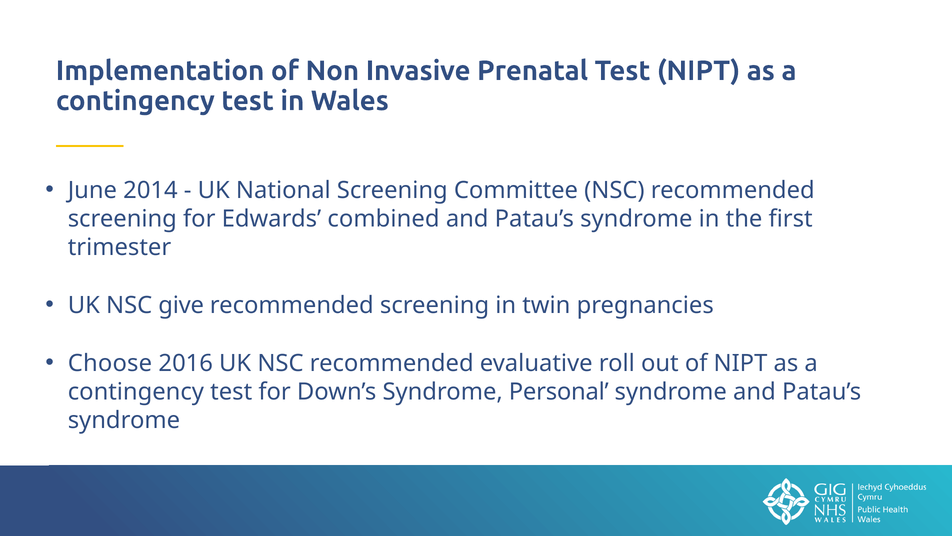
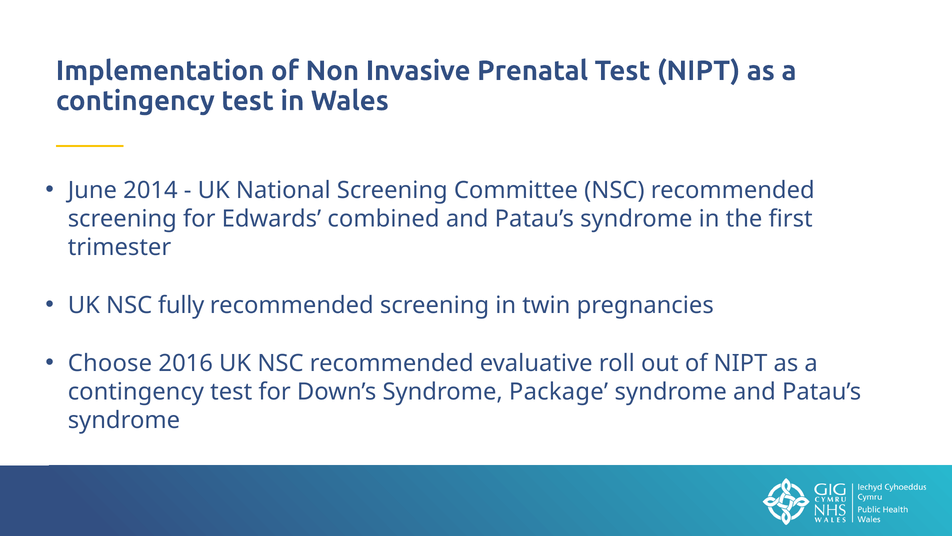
give: give -> fully (181, 305)
Personal: Personal -> Package (559, 392)
